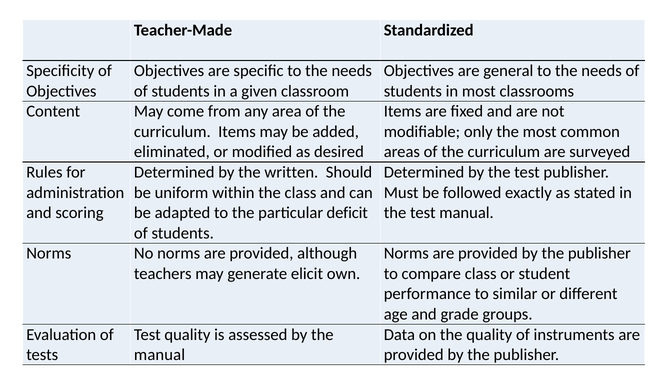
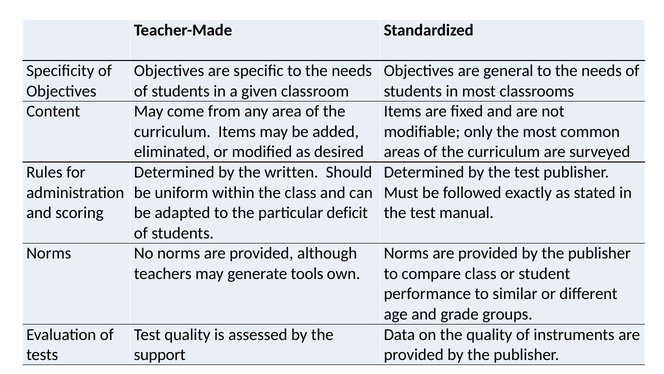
elicit: elicit -> tools (307, 273)
manual: manual -> support (160, 354)
